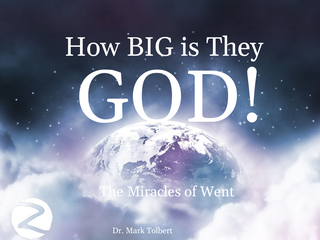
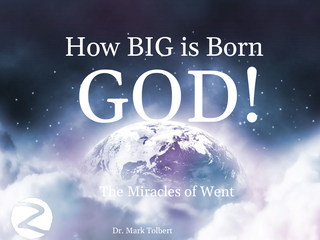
They: They -> Born (235, 47)
